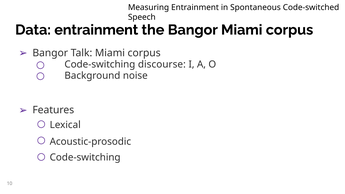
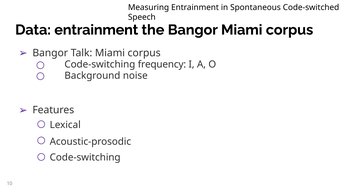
discourse: discourse -> frequency (162, 64)
